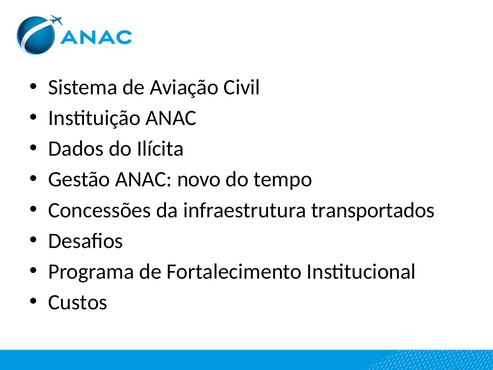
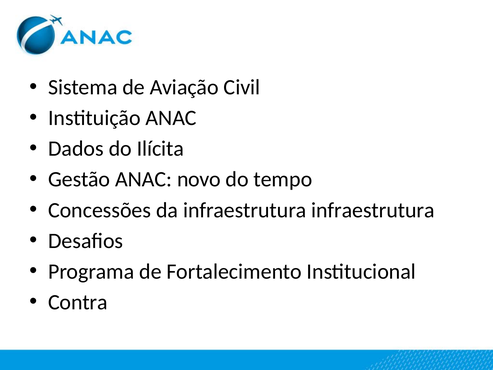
infraestrutura transportados: transportados -> infraestrutura (373, 210)
Custos: Custos -> Contra (78, 302)
